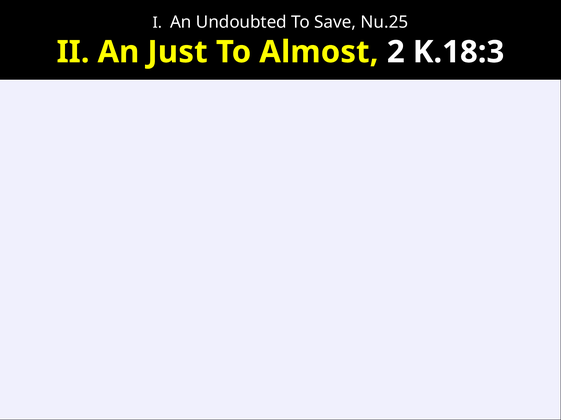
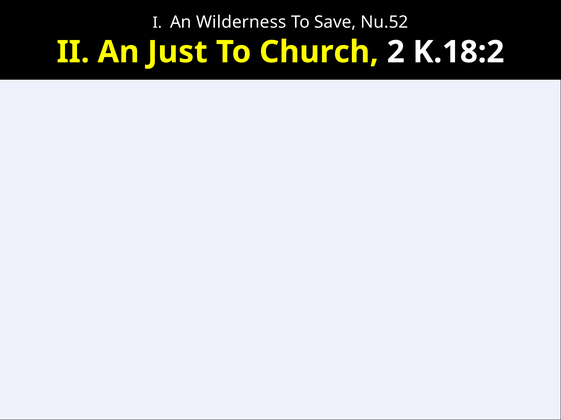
Undoubted: Undoubted -> Wilderness (241, 22)
Nu.25: Nu.25 -> Nu.52 (384, 22)
Almost: Almost -> Church (319, 52)
K.18:3: K.18:3 -> K.18:2 (459, 52)
